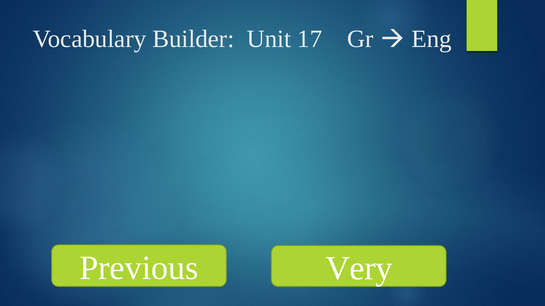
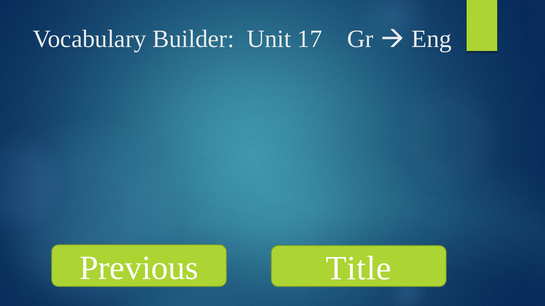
Very: Very -> Title (359, 269)
